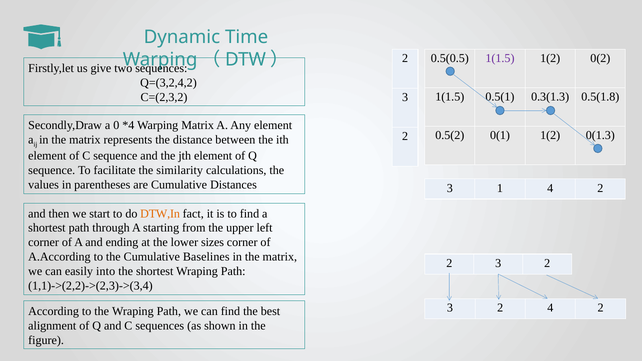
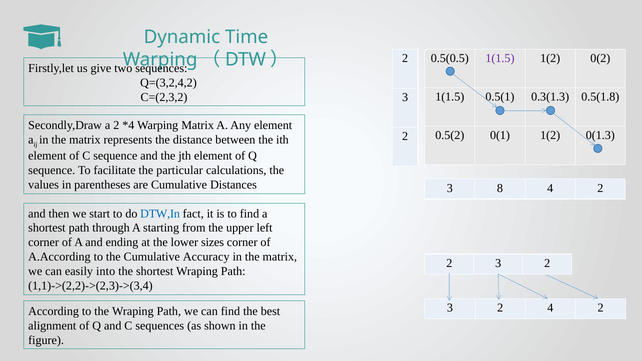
a 0: 0 -> 2 (116, 125)
similarity: similarity -> particular (180, 170)
1: 1 -> 8 (500, 188)
DTW,In colour: orange -> blue (160, 214)
Baselines: Baselines -> Accuracy (206, 257)
